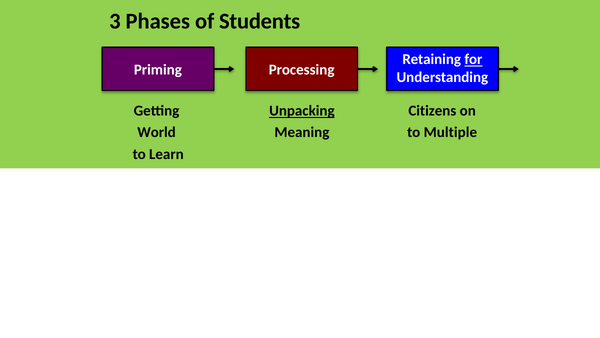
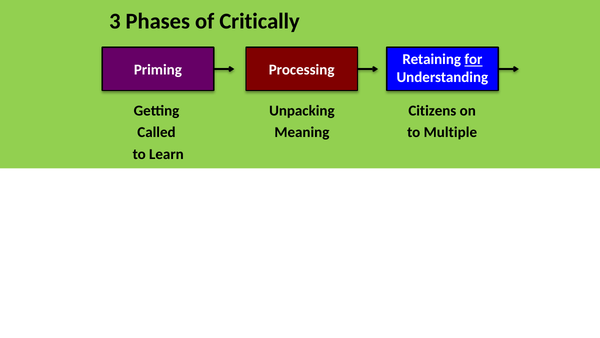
Students: Students -> Critically (260, 21)
Unpacking underline: present -> none (302, 111)
World: World -> Called (156, 132)
